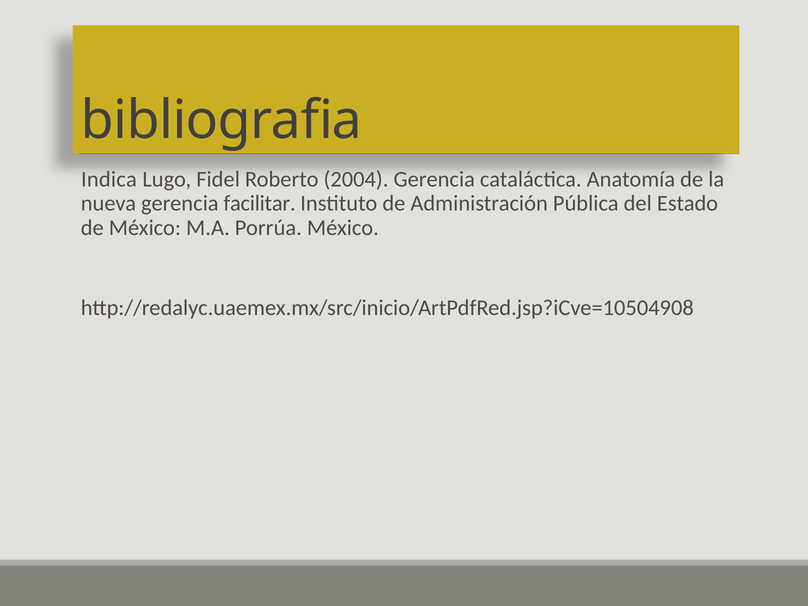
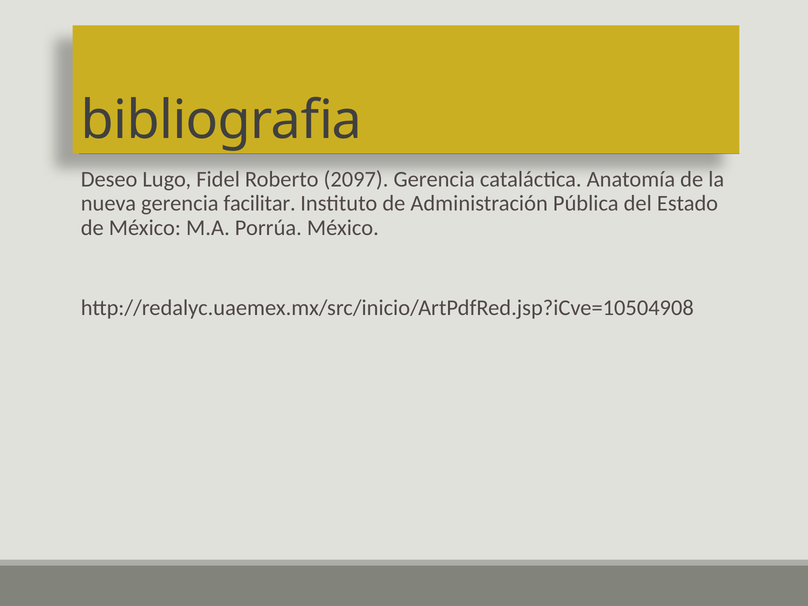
Indica: Indica -> Deseo (109, 179)
2004: 2004 -> 2097 (356, 179)
